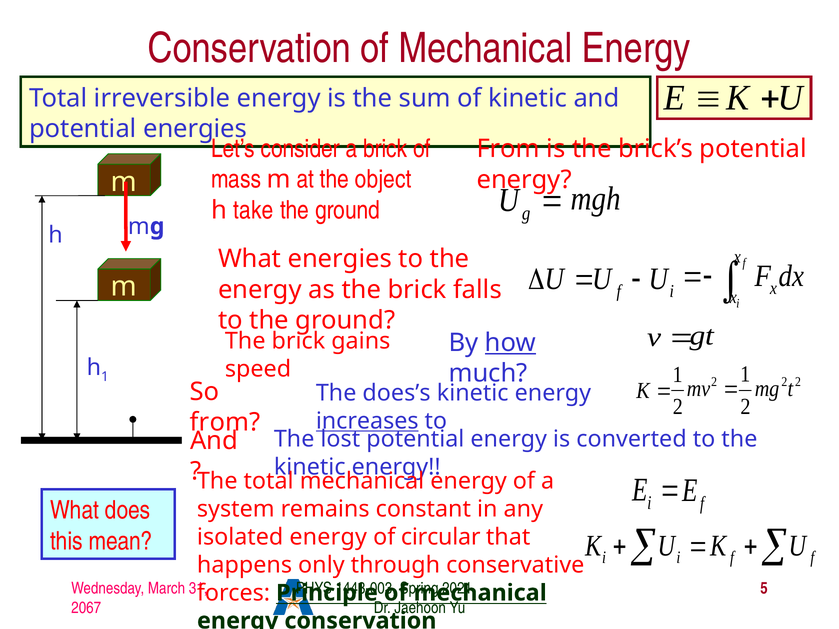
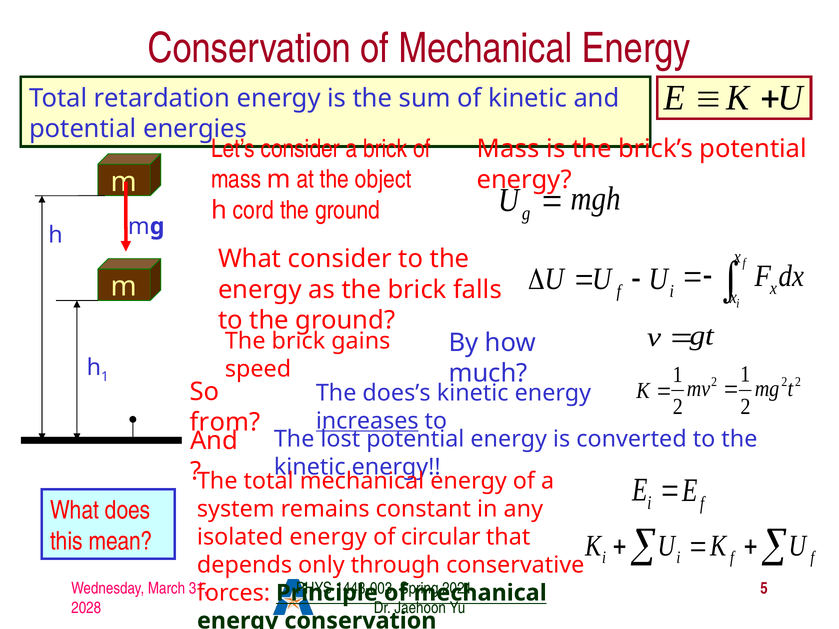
irreversible: irreversible -> retardation (162, 98)
From: From -> Mass (508, 149)
take: take -> cord (253, 210)
What energies: energies -> consider (340, 259)
how underline: present -> none (510, 343)
happens: happens -> depends (245, 565)
2067: 2067 -> 2028 (86, 608)
